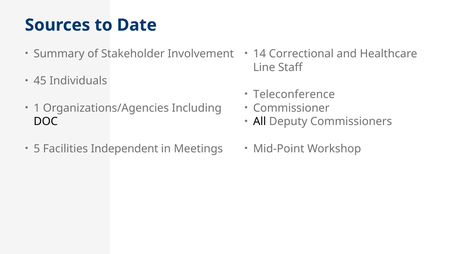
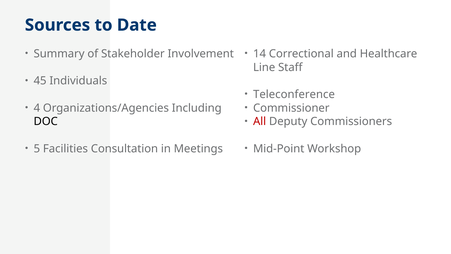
1: 1 -> 4 (37, 108)
All colour: black -> red (260, 121)
Independent: Independent -> Consultation (124, 148)
